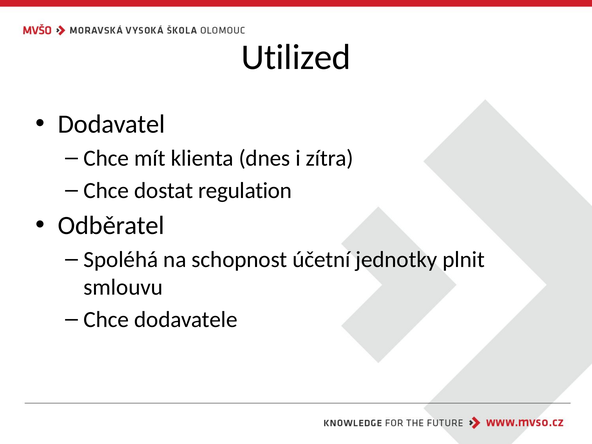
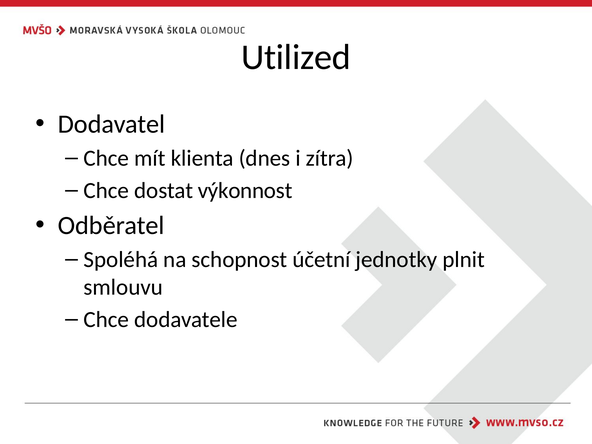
regulation: regulation -> výkonnost (245, 190)
